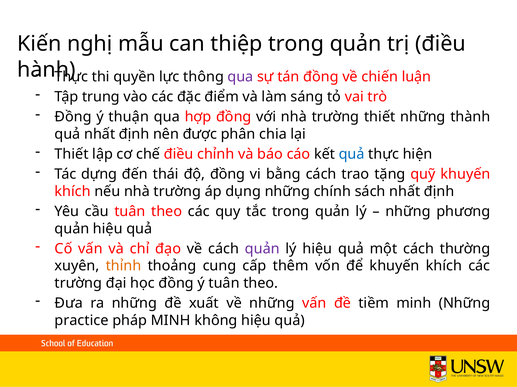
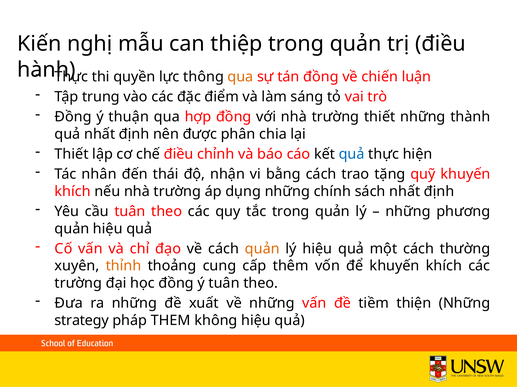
qua colour: purple -> orange (240, 77)
dựng: dựng -> nhân (99, 174)
độ đồng: đồng -> nhận (228, 174)
quản colour: purple -> orange (262, 249)
tiềm minh: minh -> thiện (414, 304)
practice: practice -> strategy (82, 321)
pháp MINH: MINH -> THEM (171, 321)
